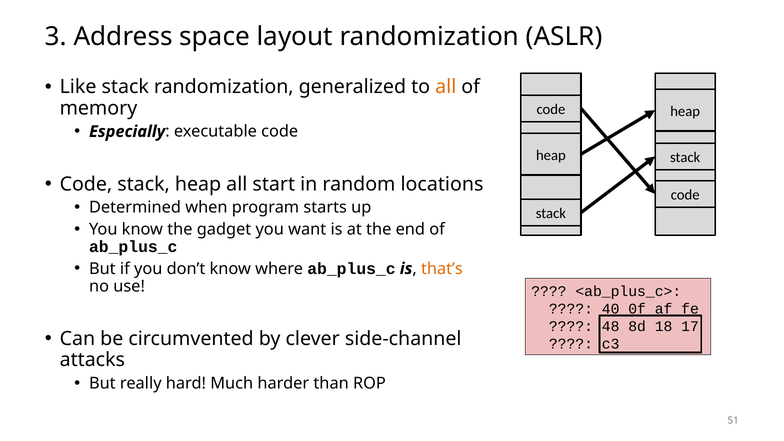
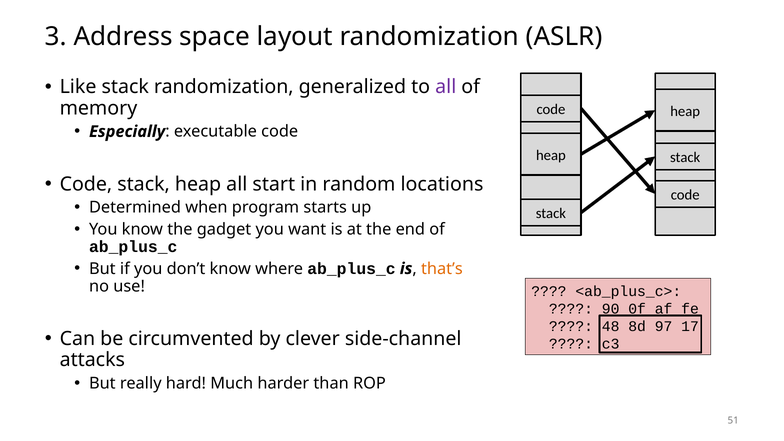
all colour: orange -> purple (446, 87)
40: 40 -> 90 (611, 309)
18: 18 -> 97 (664, 326)
